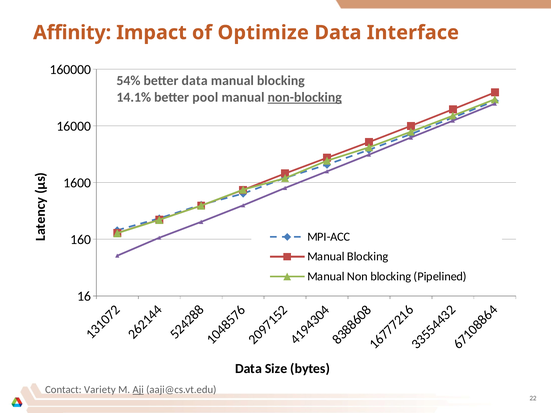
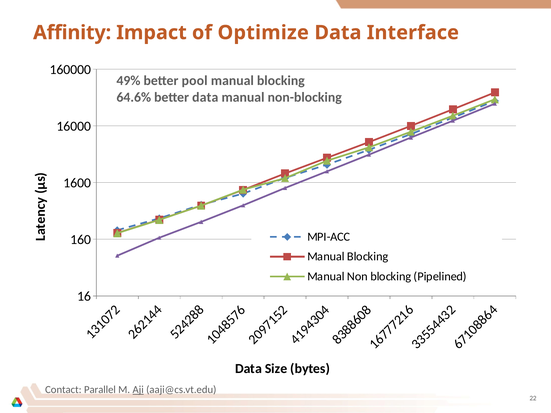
54%: 54% -> 49% (128, 81)
better data: data -> pool (195, 81)
14.1%: 14.1% -> 64.6% (134, 97)
better pool: pool -> data (205, 97)
non-blocking underline: present -> none (305, 97)
Variety: Variety -> Parallel (100, 390)
